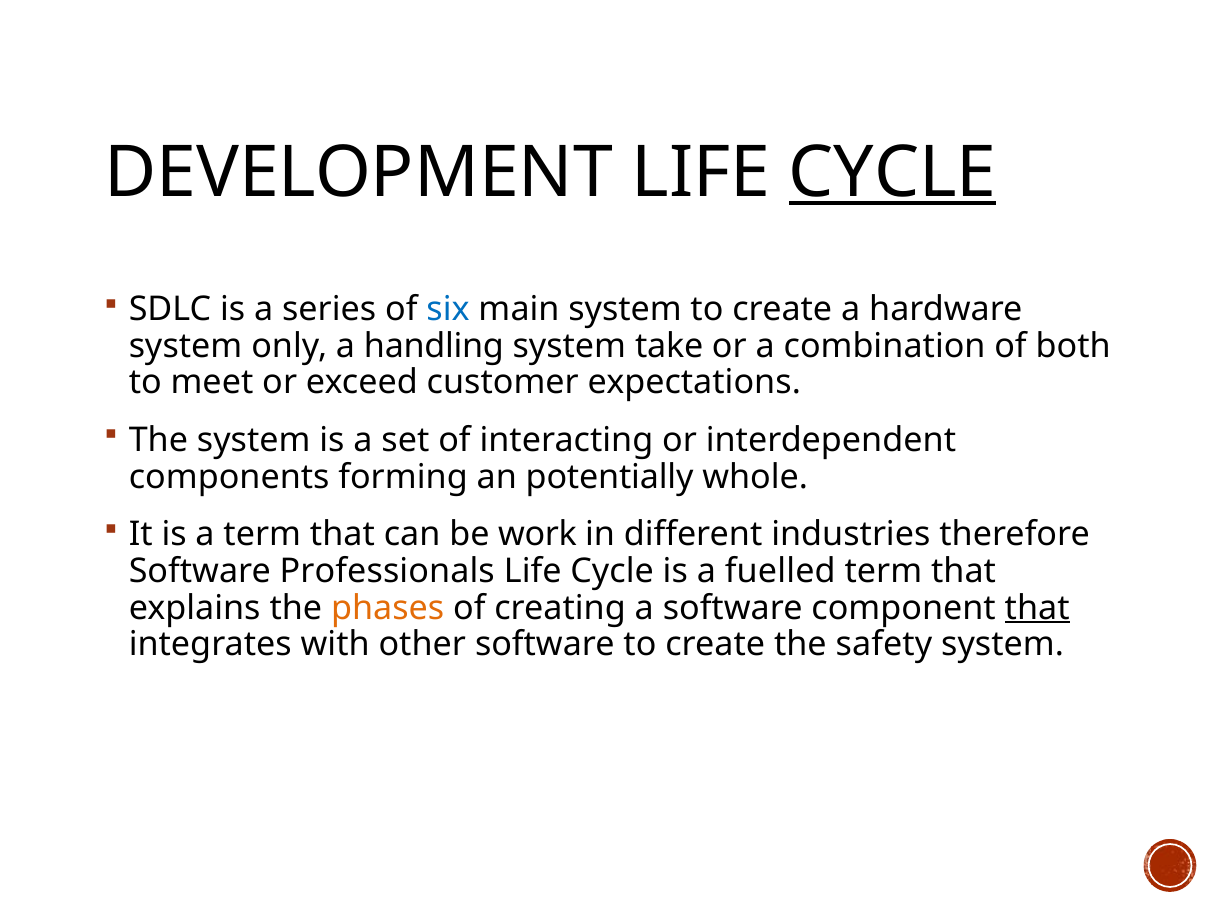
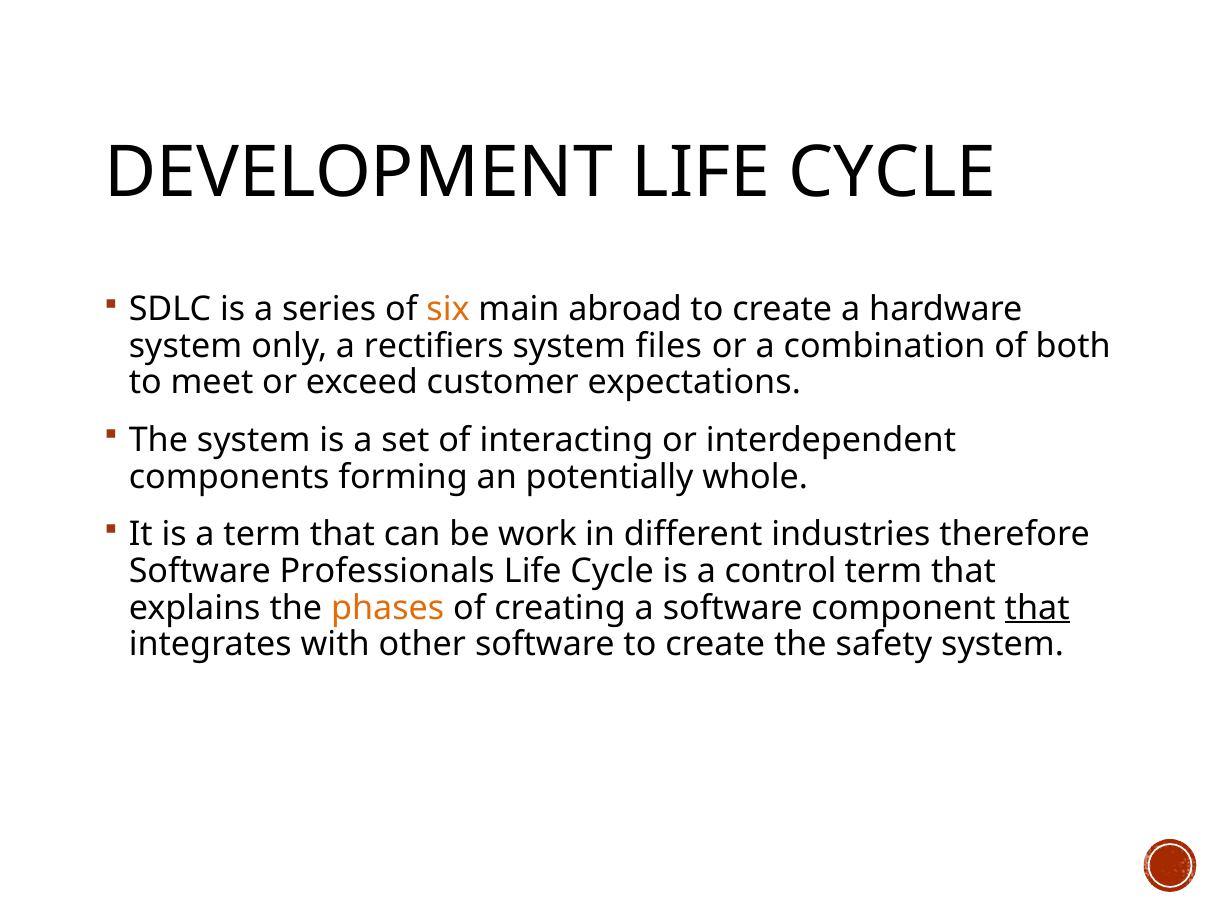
CYCLE underline: present -> none (893, 173)
six colour: blue -> orange (448, 309)
main system: system -> abroad (625, 309)
handling: handling -> rectifiers (434, 346)
take: take -> files (669, 346)
fuelled: fuelled -> control (780, 571)
